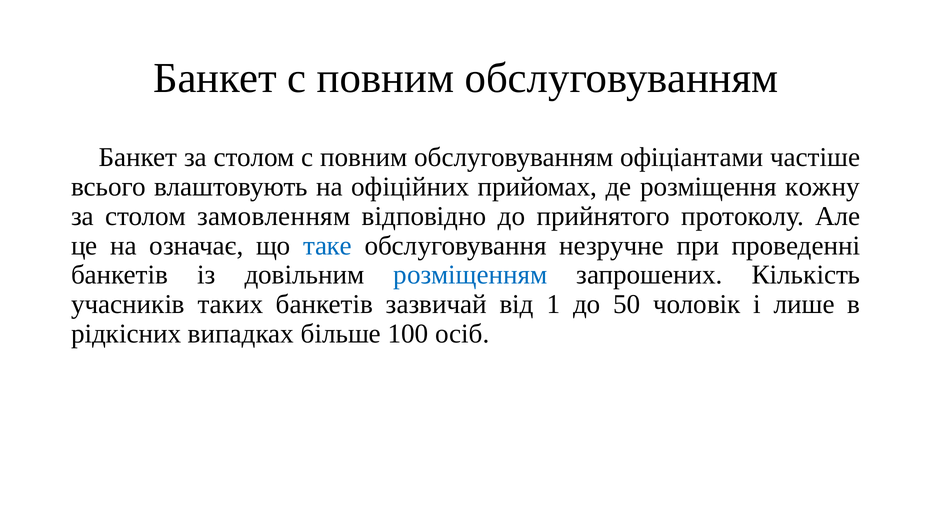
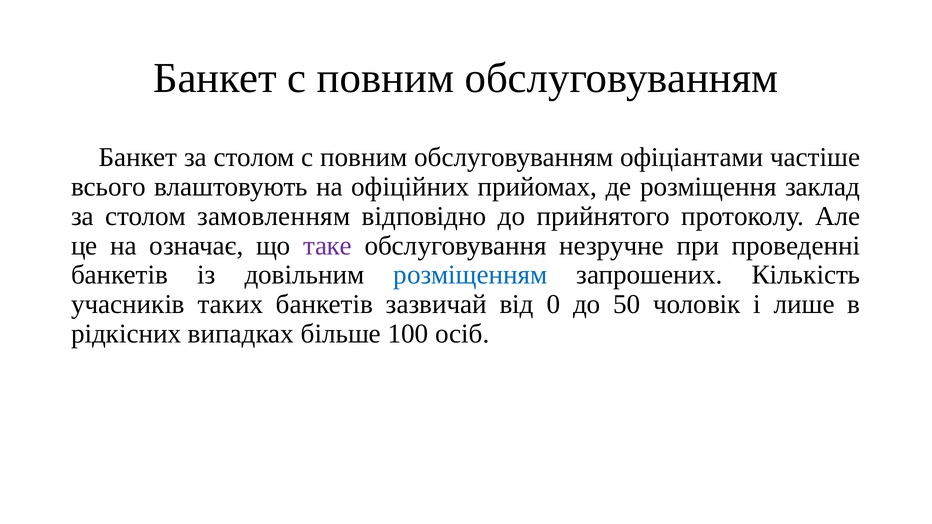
кожну: кожну -> заклад (823, 187)
таке colour: blue -> purple (328, 246)
1: 1 -> 0 (553, 304)
